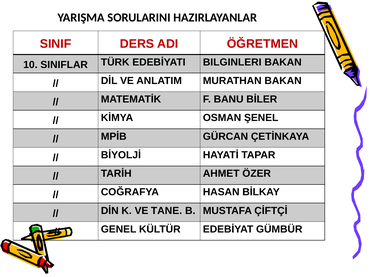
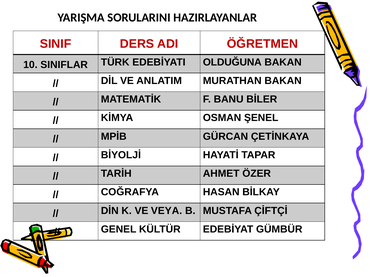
BILGINLERI: BILGINLERI -> OLDUĞUNA (232, 62)
TANE: TANE -> VEYA (167, 211)
